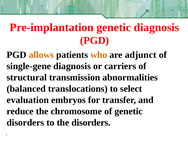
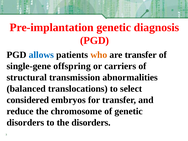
allows colour: orange -> blue (41, 55)
are adjunct: adjunct -> transfer (141, 55)
single-gene diagnosis: diagnosis -> offspring (72, 66)
evaluation: evaluation -> considered (28, 100)
